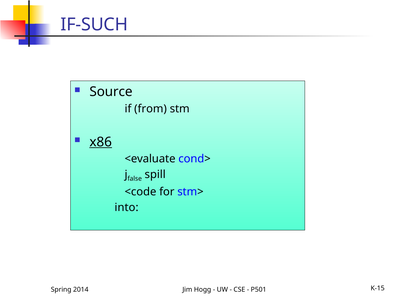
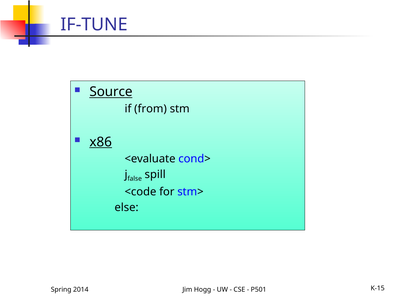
IF-SUCH: IF-SUCH -> IF-TUNE (94, 24)
Source underline: none -> present (111, 92)
into: into -> else (127, 207)
